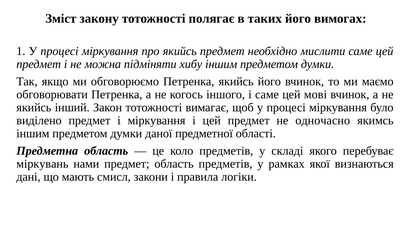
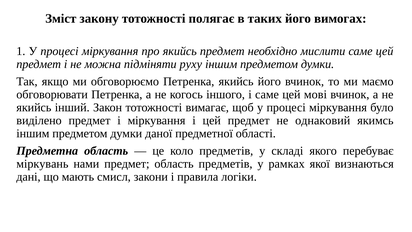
хибу: хибу -> руху (191, 64)
одночасно: одночасно -> однаковий (323, 120)
